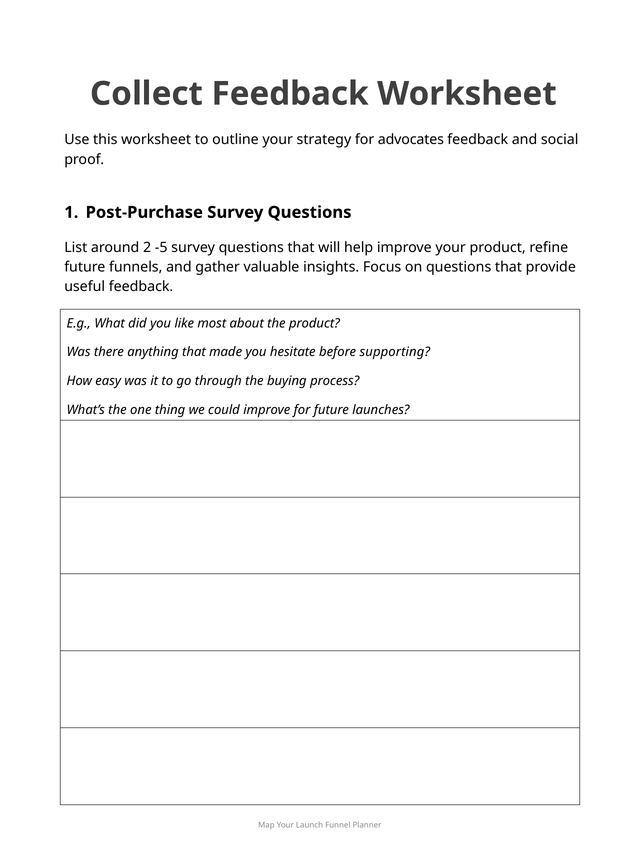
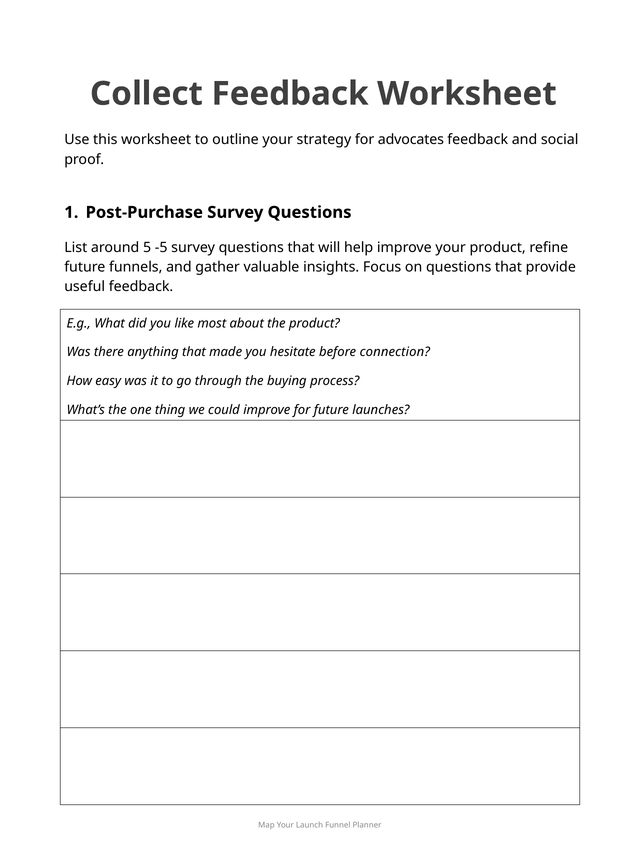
2: 2 -> 5 (147, 247)
supporting: supporting -> connection (395, 352)
